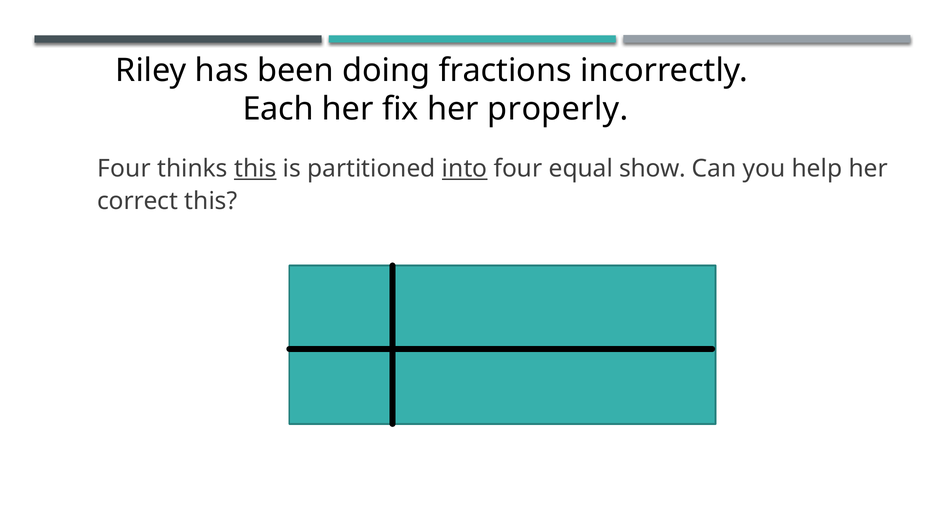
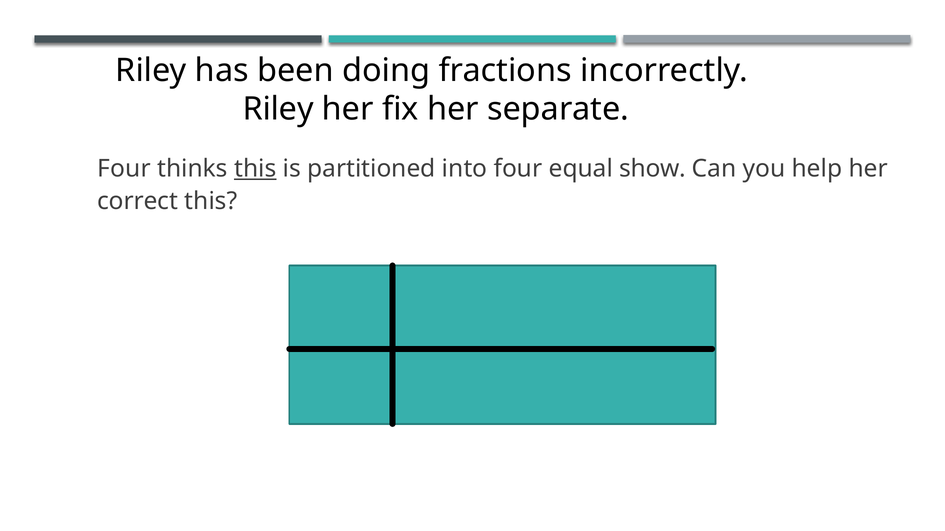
Each: Each -> Riley (278, 109)
properly: properly -> separate (558, 109)
into underline: present -> none (465, 169)
